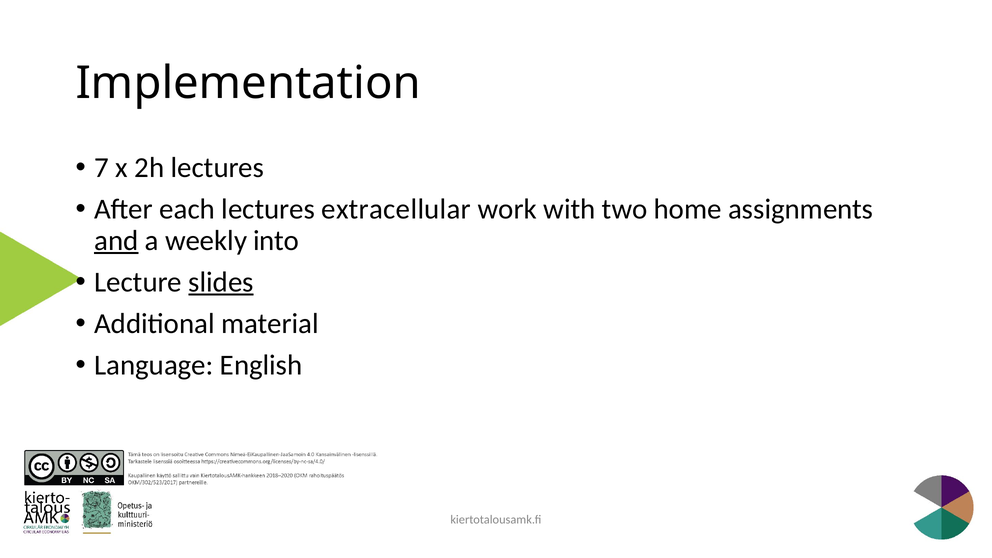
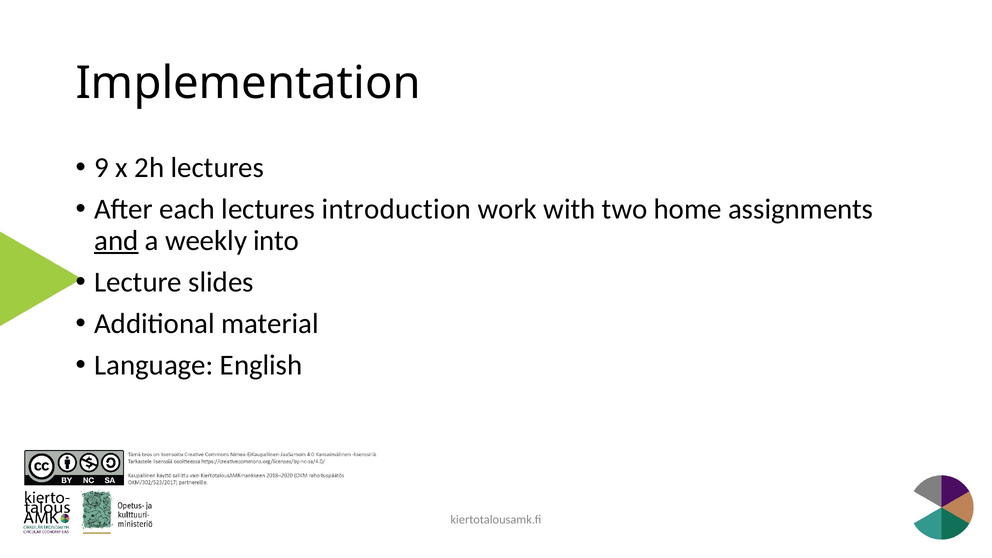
7: 7 -> 9 (102, 168)
extracellular: extracellular -> introduction (396, 209)
slides underline: present -> none (221, 282)
